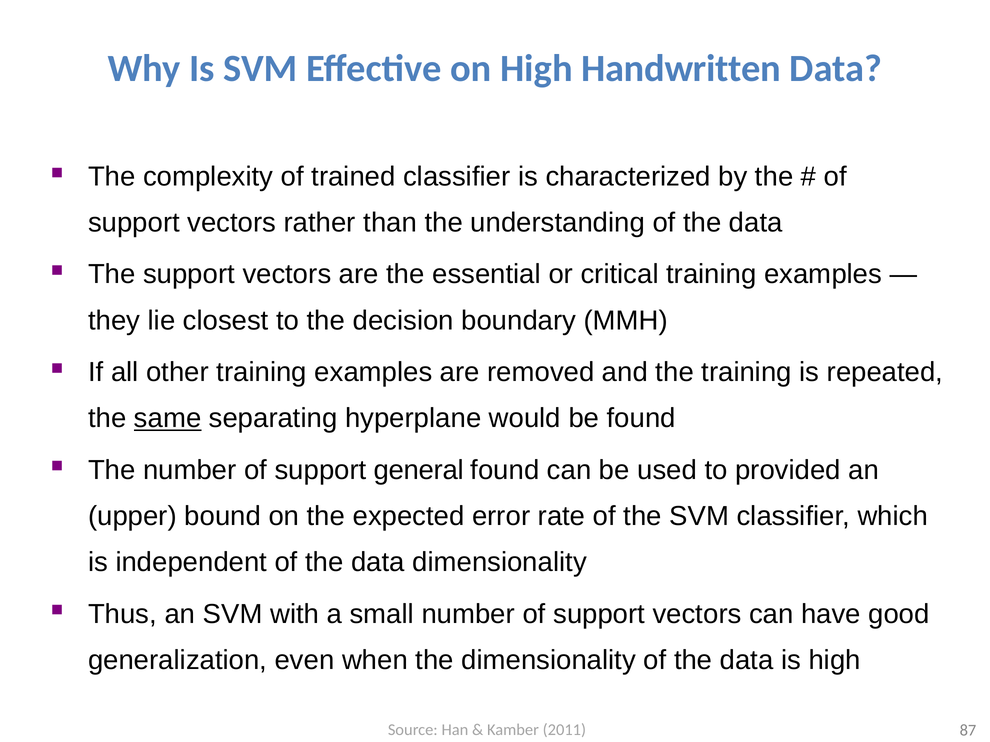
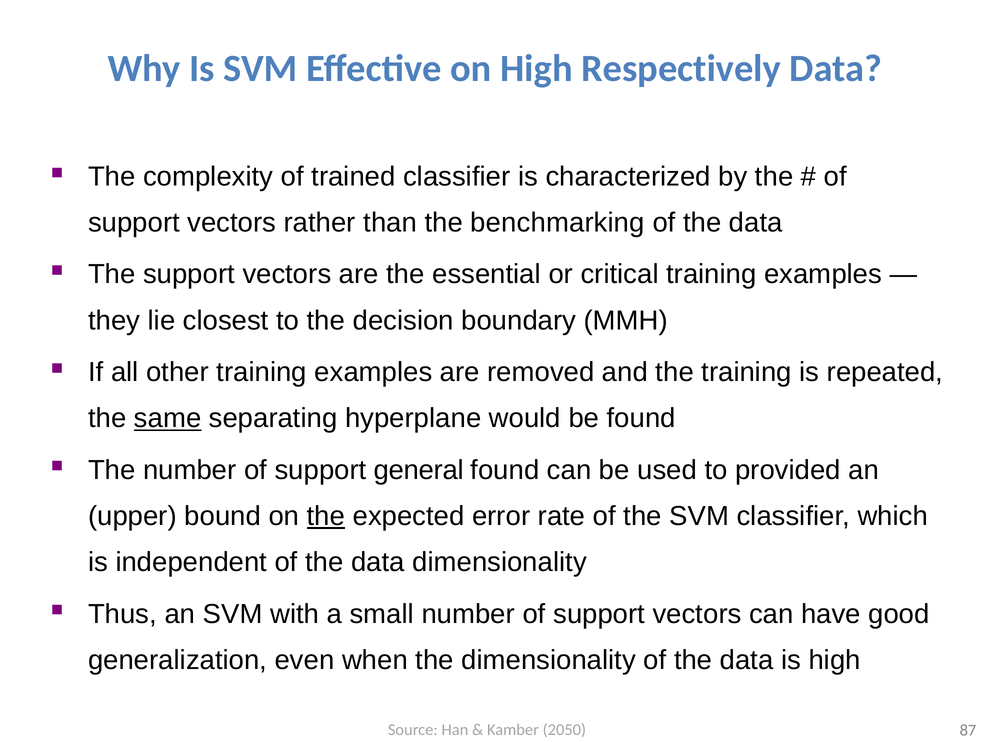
Handwritten: Handwritten -> Respectively (681, 69)
understanding: understanding -> benchmarking (558, 223)
the underline: none -> present (326, 516)
2011: 2011 -> 2050 (564, 730)
